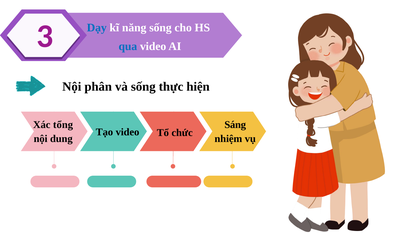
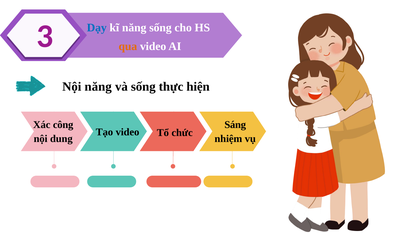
qua colour: blue -> orange (128, 47)
Nội phân: phân -> năng (98, 87)
tổng: tổng -> công (63, 125)
